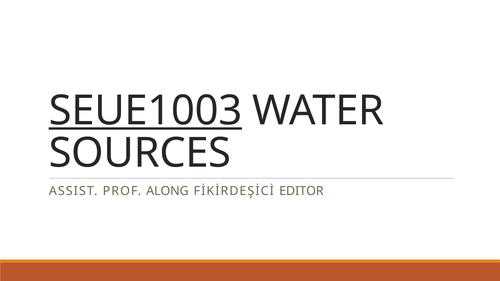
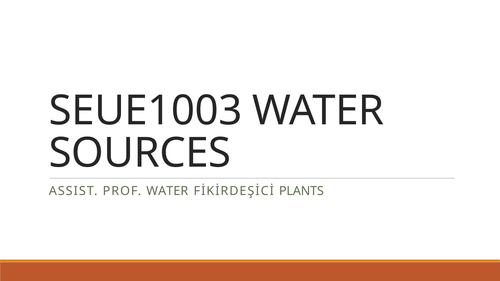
SEUE1003 underline: present -> none (145, 111)
PROF ALONG: ALONG -> WATER (167, 191)
EDITOR: EDITOR -> PLANTS (301, 191)
